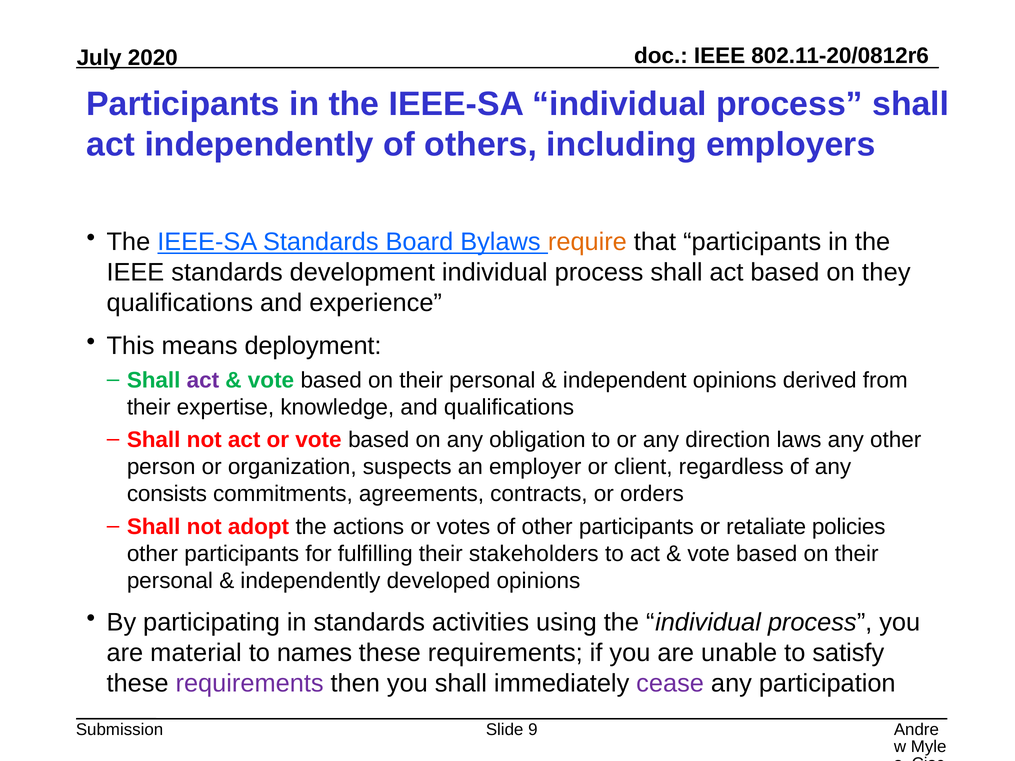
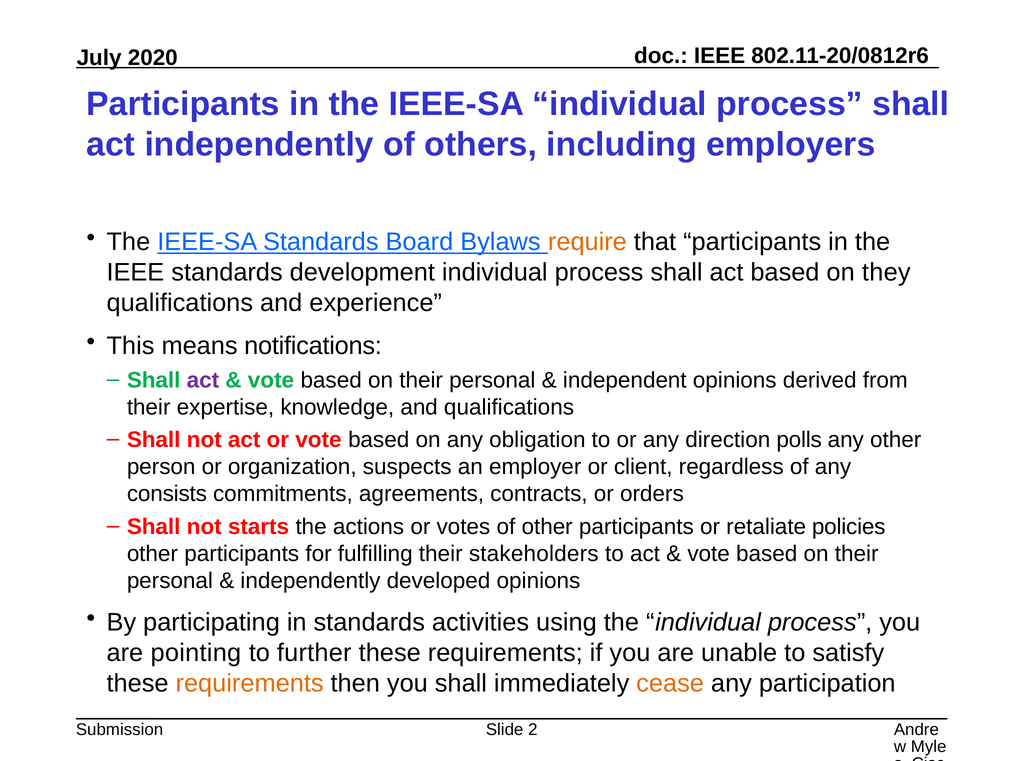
deployment: deployment -> notifications (313, 346)
laws: laws -> polls (799, 440)
adopt: adopt -> starts (259, 527)
material: material -> pointing (196, 653)
names: names -> further (314, 653)
requirements colour: purple -> orange (250, 683)
cease colour: purple -> orange (670, 683)
9: 9 -> 2 (533, 730)
